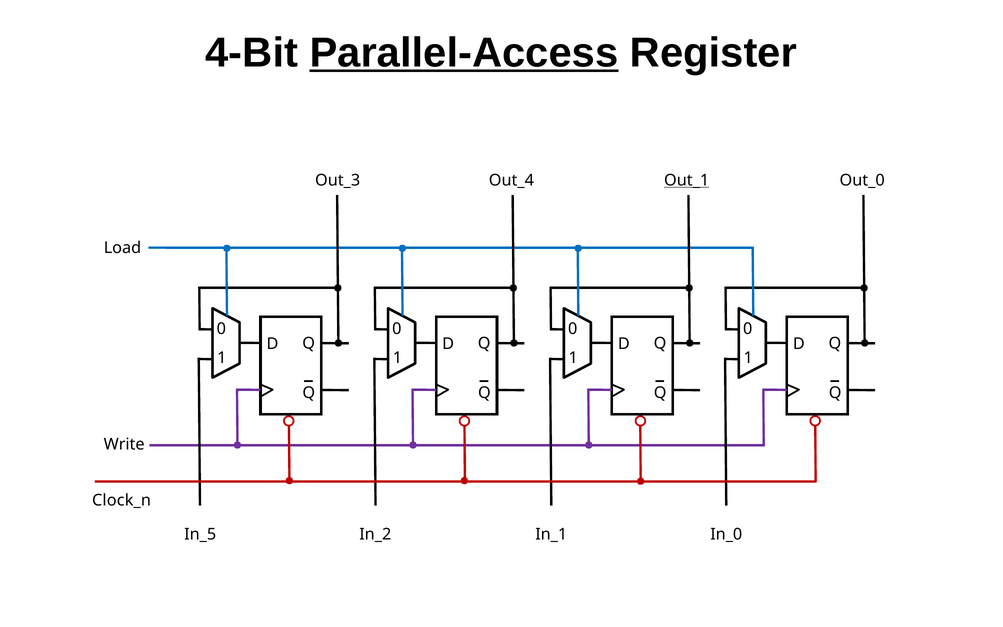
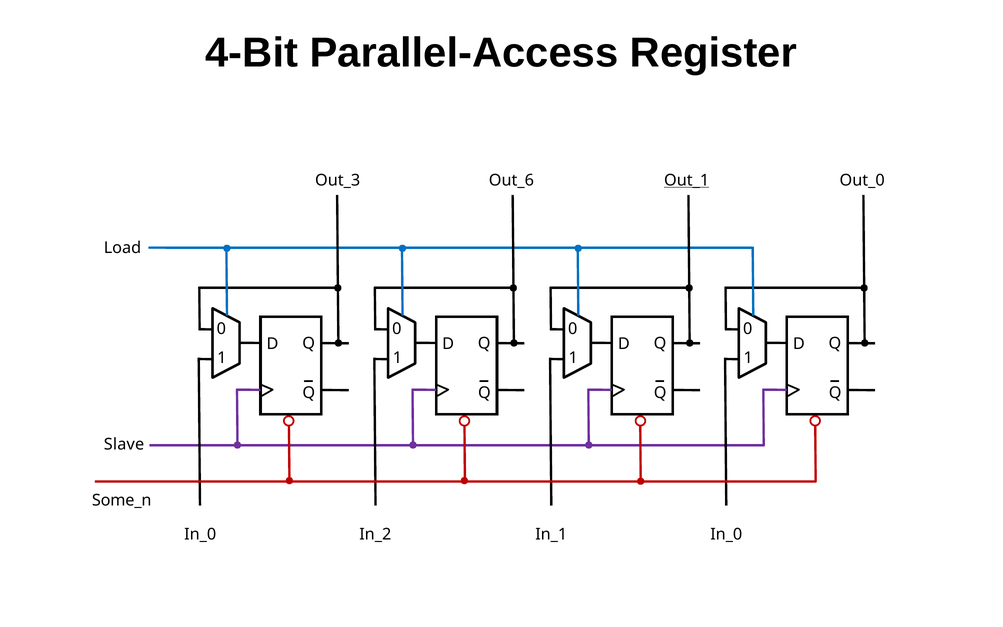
Parallel-Access underline: present -> none (464, 53)
Out_4: Out_4 -> Out_6 (511, 180)
Write: Write -> Slave (124, 444)
Clock_n: Clock_n -> Some_n (122, 500)
In_5: In_5 -> In_0 (200, 535)
